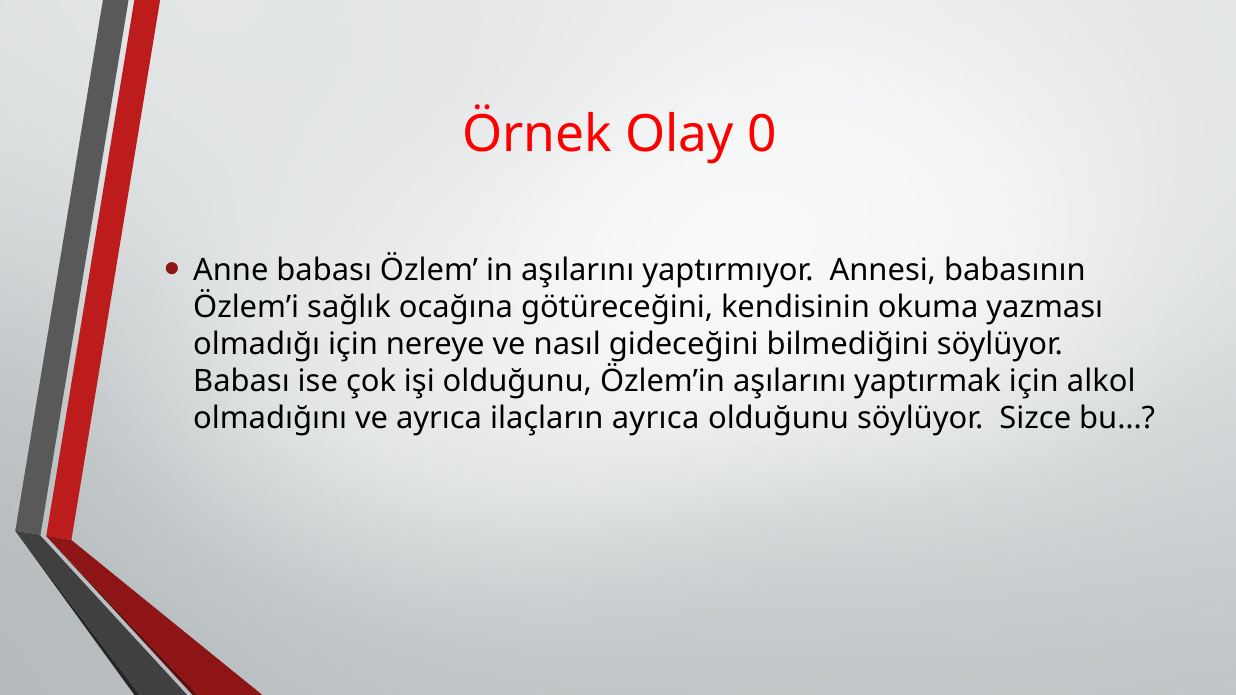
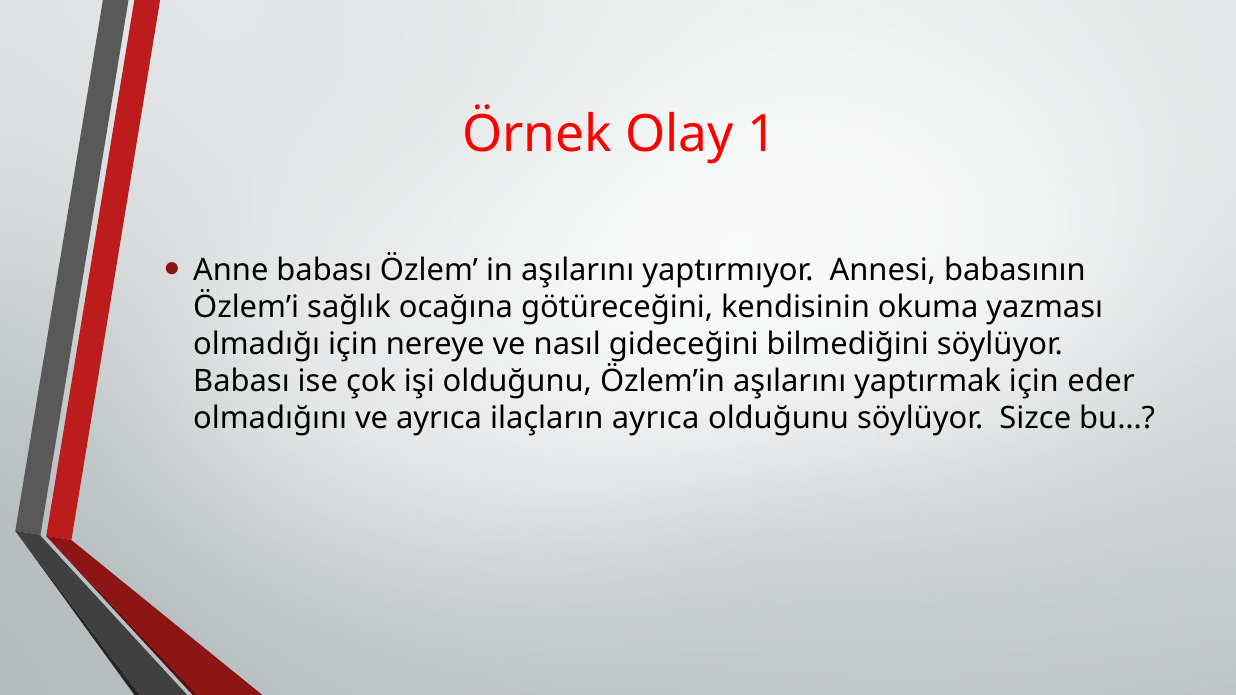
0: 0 -> 1 (762, 134)
alkol: alkol -> eder (1101, 382)
